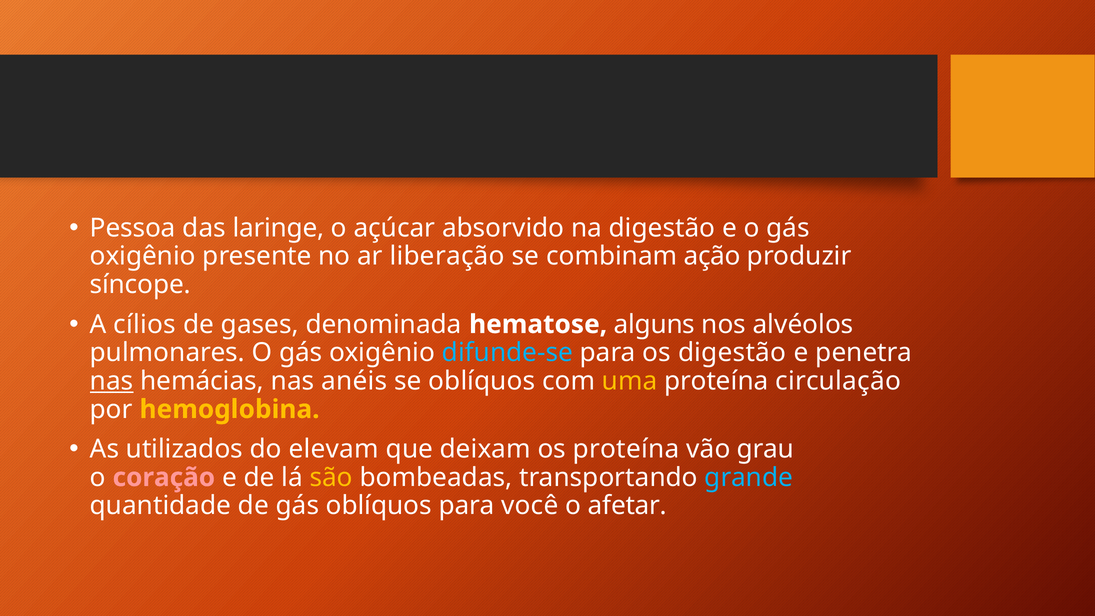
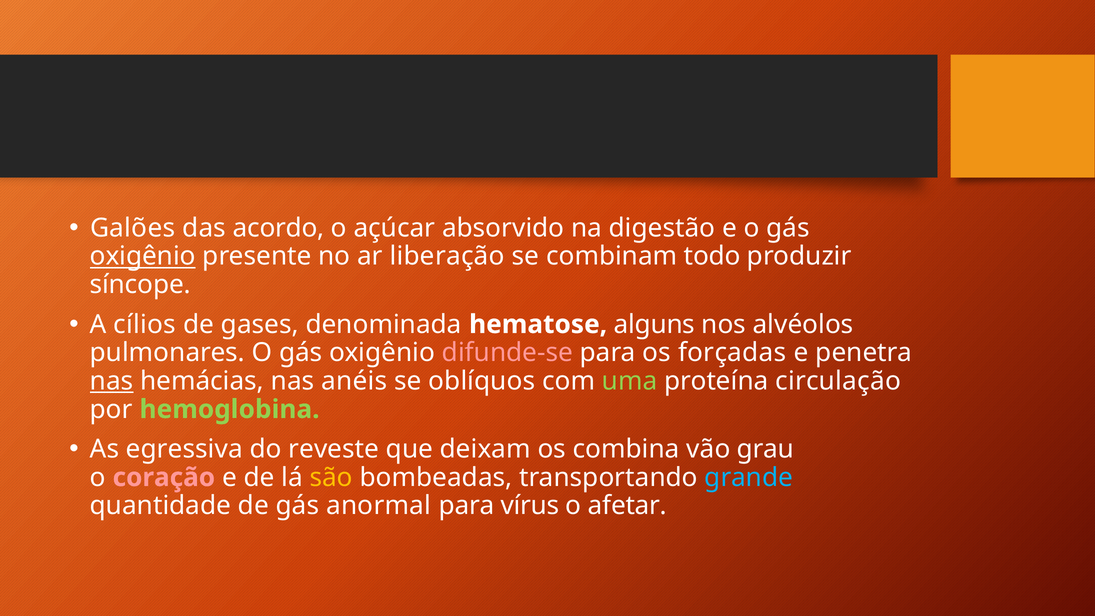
Pessoa: Pessoa -> Galões (133, 228)
laringe: laringe -> acordo (278, 228)
oxigênio underline: none -> present (143, 256)
ação: ação -> todo (712, 256)
difunde-se colour: light blue -> pink (507, 353)
os digestão: digestão -> forçadas (732, 353)
uma colour: yellow -> light green (630, 381)
hemoglobina colour: yellow -> light green (230, 409)
utilizados: utilizados -> egressiva (184, 449)
elevam: elevam -> reveste (334, 449)
os proteína: proteína -> combina (626, 449)
gás oblíquos: oblíquos -> anormal (379, 506)
você: você -> vírus (530, 506)
